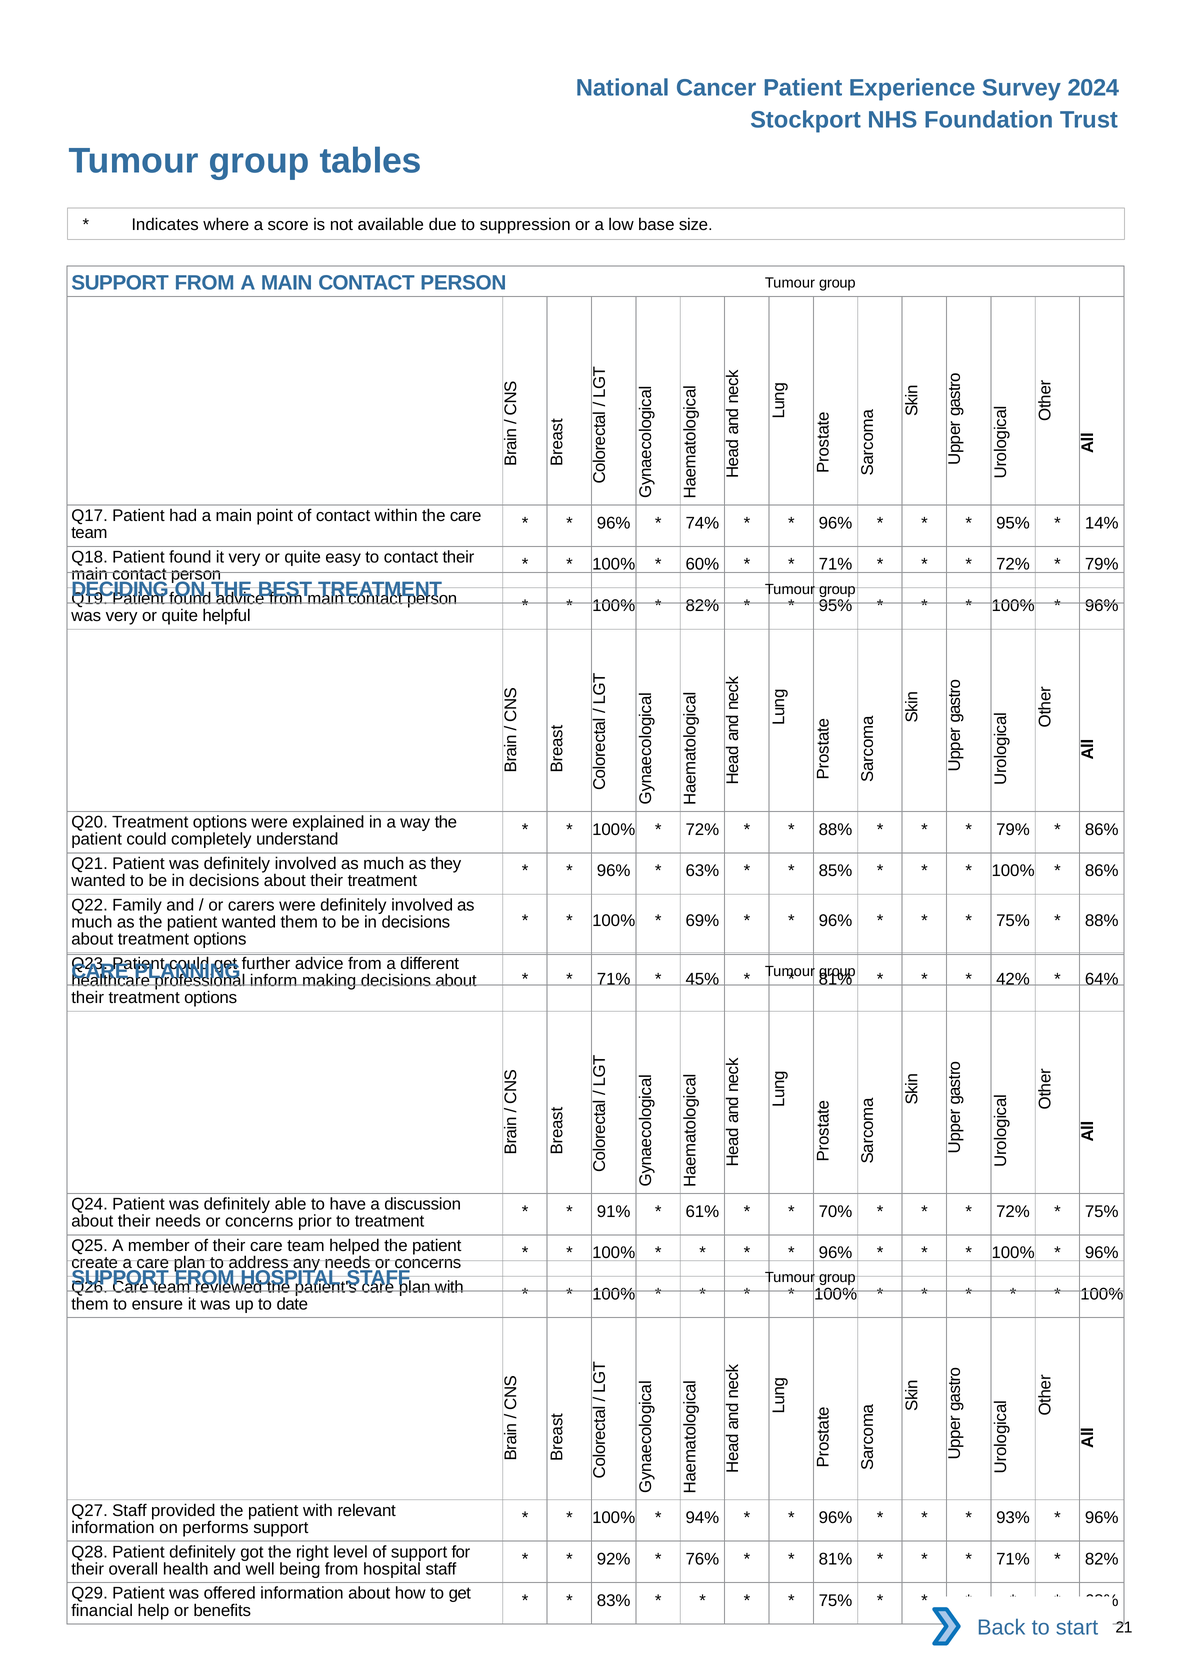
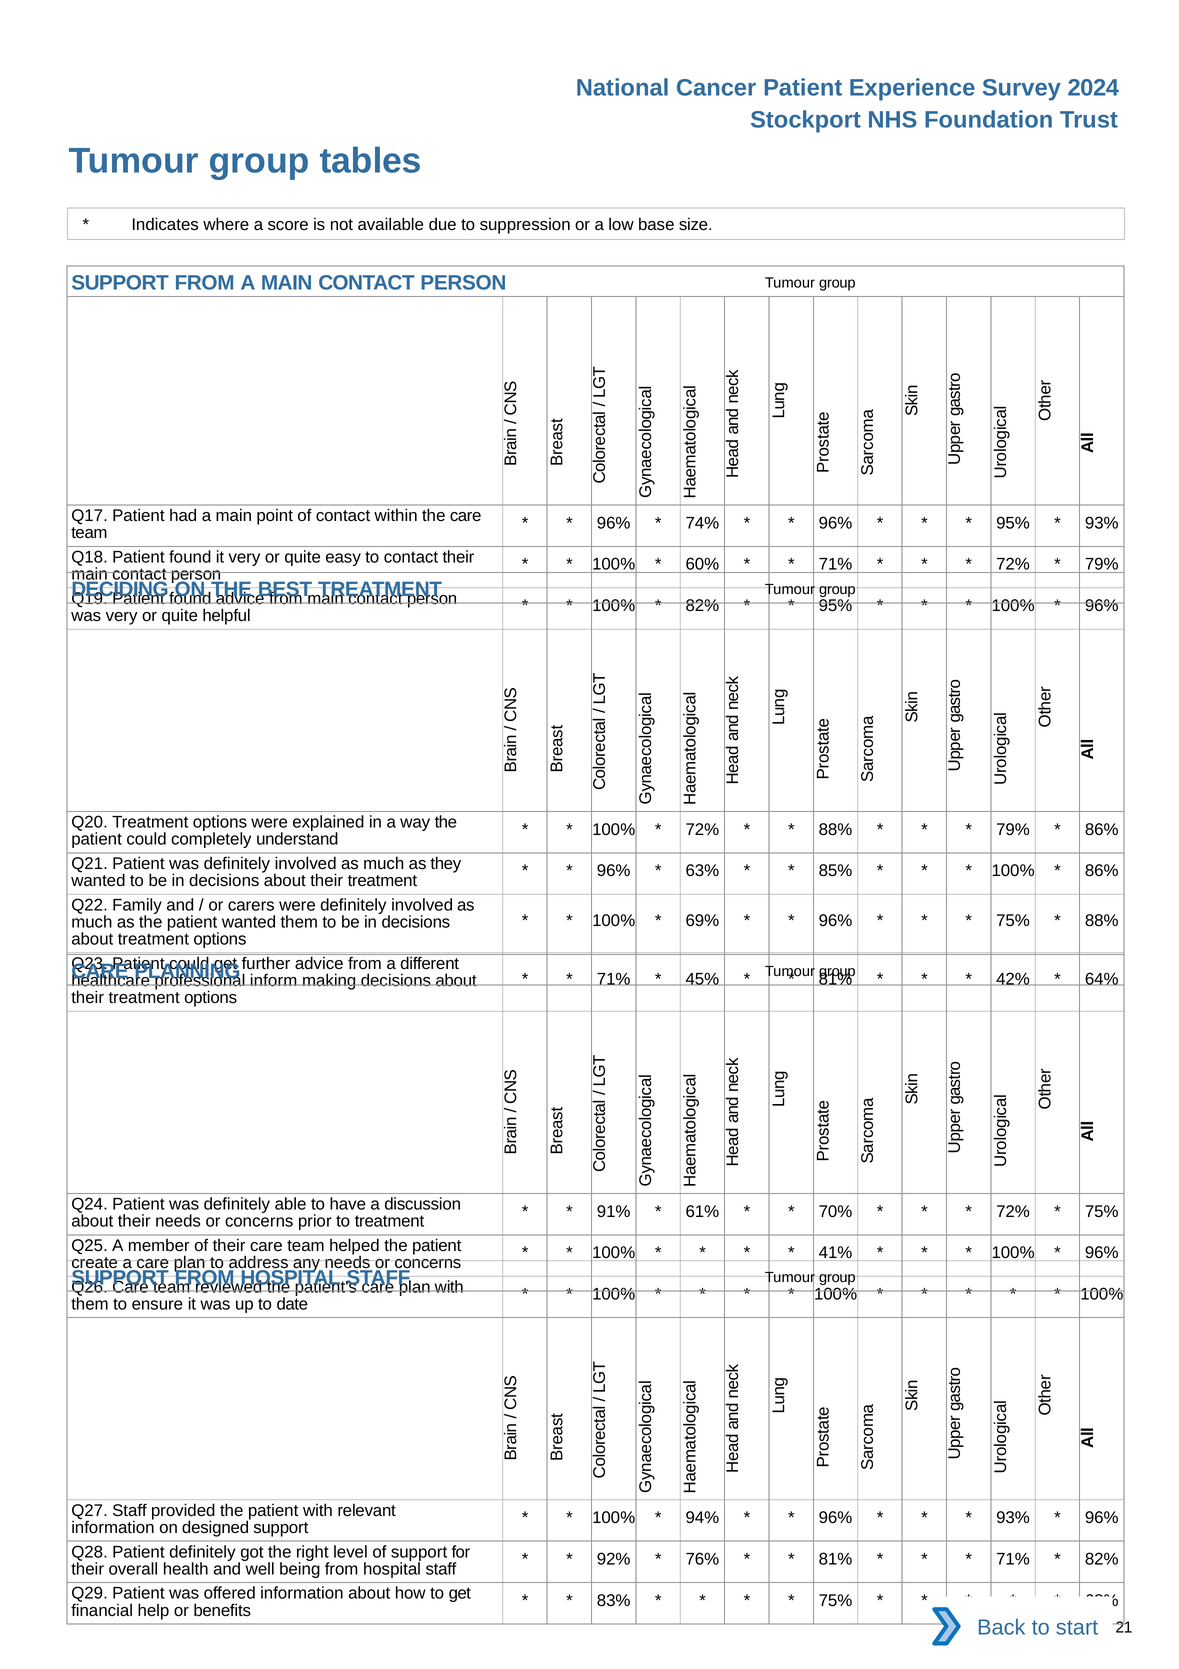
14%: 14% -> 93% (1102, 523)
96%: 96% -> 41% (836, 1252)
performs: performs -> designed (216, 1527)
